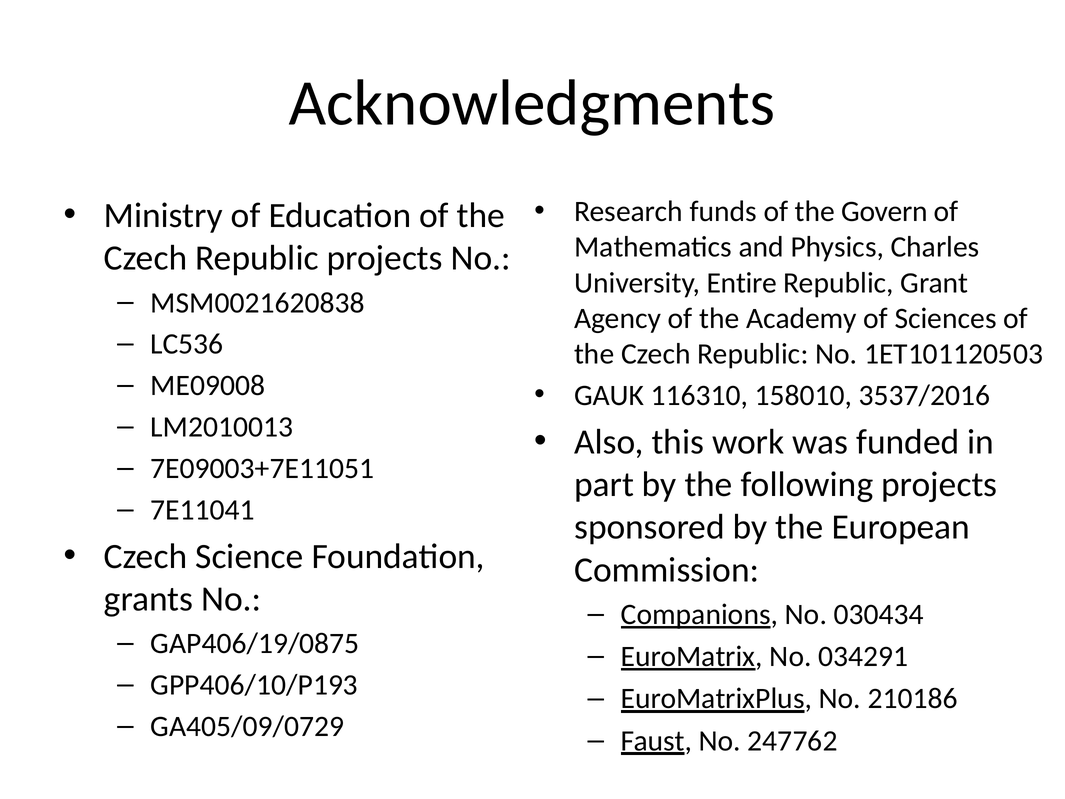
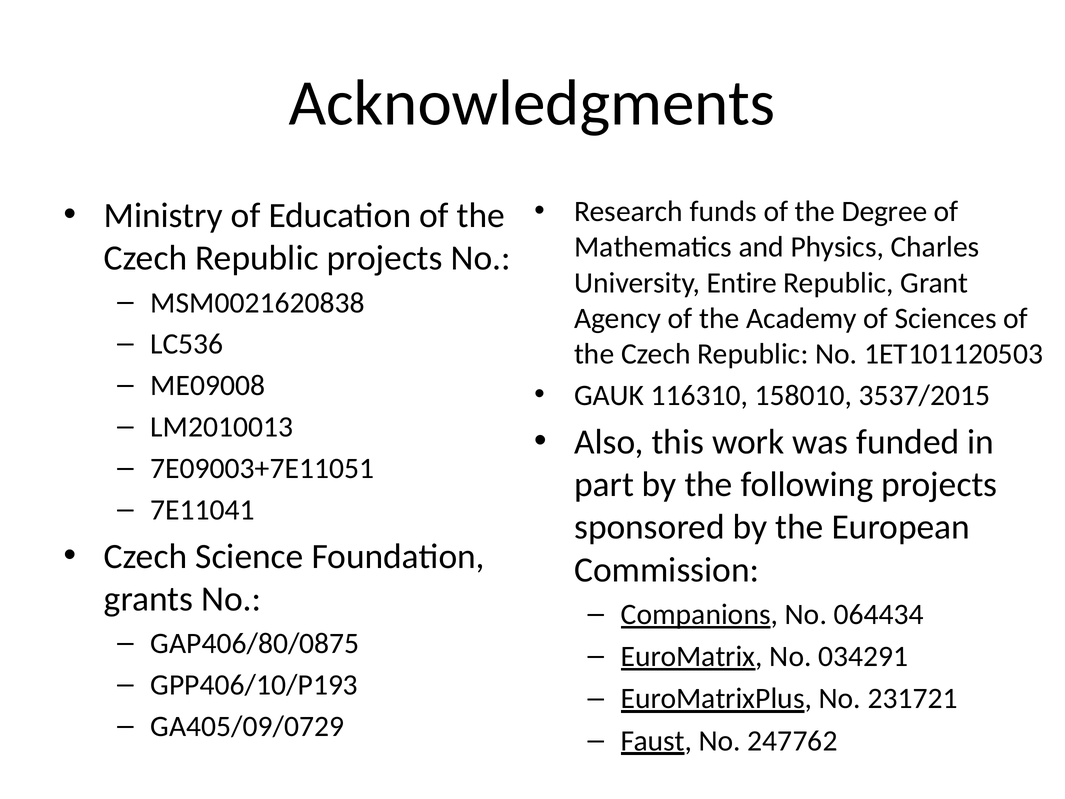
Govern: Govern -> Degree (885, 212)
3537/2016: 3537/2016 -> 3537/2015 (925, 395)
030434: 030434 -> 064434 (879, 614)
GAP406/19/0875: GAP406/19/0875 -> GAP406/80/0875 (255, 643)
210186: 210186 -> 231721 (913, 698)
